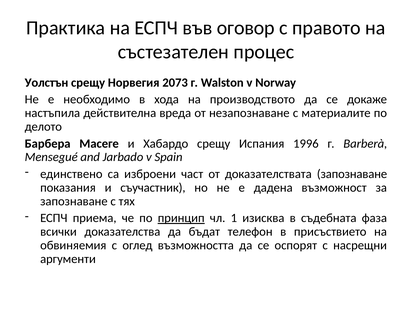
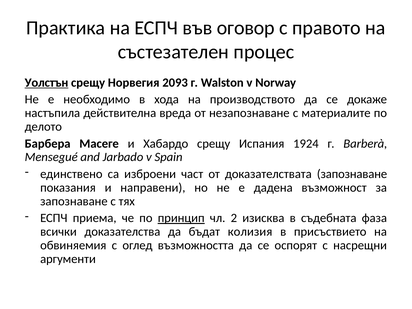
Уолстън underline: none -> present (47, 83)
2073: 2073 -> 2093 (175, 83)
1996: 1996 -> 1924 (306, 144)
съучастник: съучастник -> направени (153, 188)
1: 1 -> 2 (234, 218)
телефон: телефон -> колизия (250, 232)
